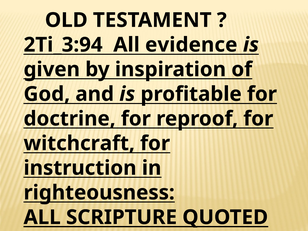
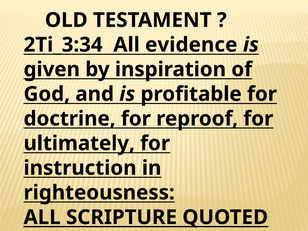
2Ti_3:94: 2Ti_3:94 -> 2Ti_3:34 (63, 45)
witchcraft: witchcraft -> ultimately (79, 143)
